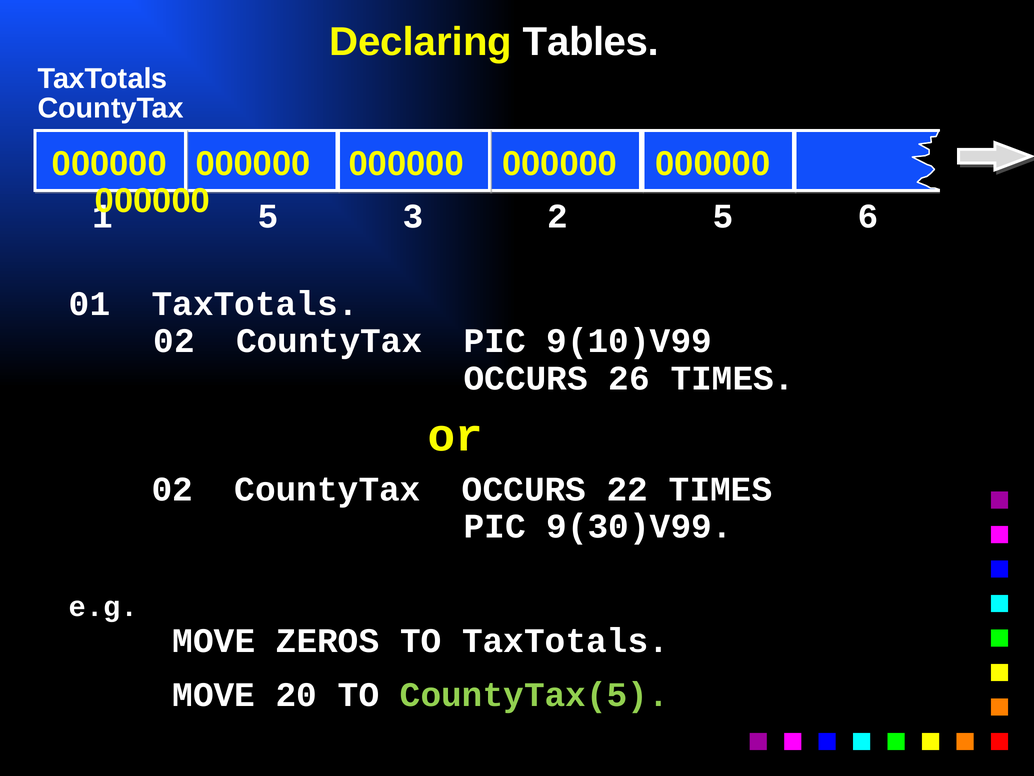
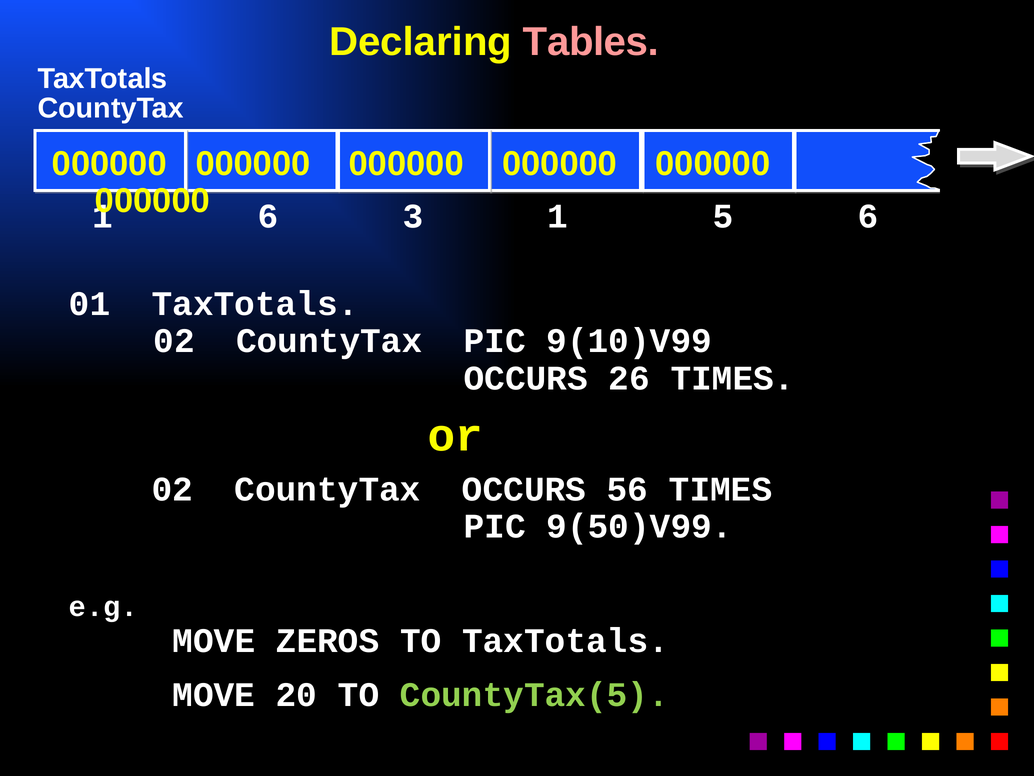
Tables colour: white -> pink (591, 42)
5: 5 -> 6 (268, 216)
3 2: 2 -> 1 (558, 216)
22: 22 -> 56 (627, 489)
9(30)V99: 9(30)V99 -> 9(50)V99 (640, 526)
